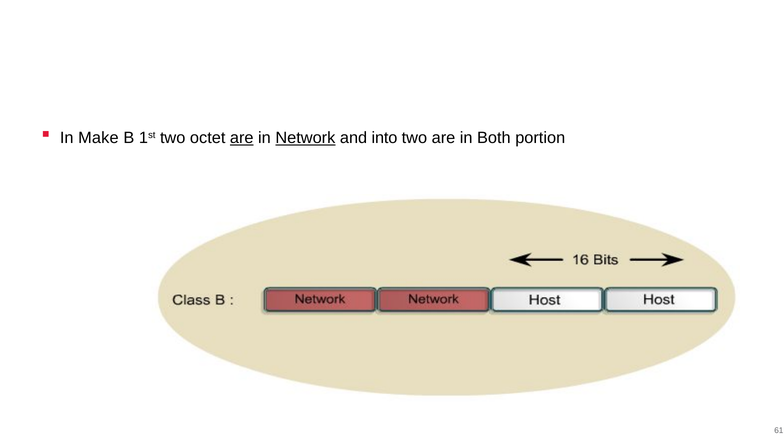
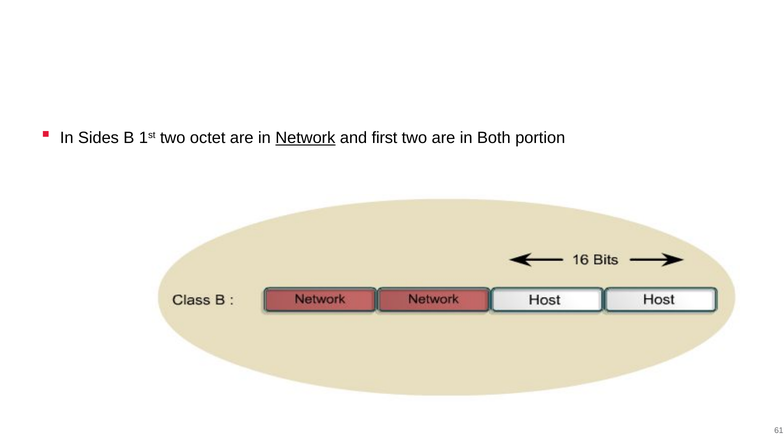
Make: Make -> Sides (98, 138)
are underline: present -> none (242, 138)
into: into -> first (385, 138)
